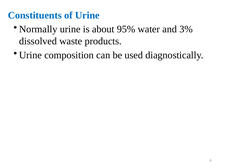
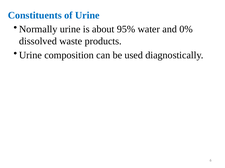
3%: 3% -> 0% (186, 29)
